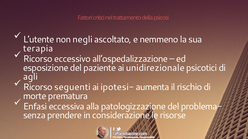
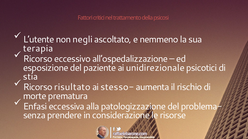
agli: agli -> stia (30, 77)
seguenti: seguenti -> risultato (72, 87)
ipotesi-: ipotesi- -> stesso- (117, 87)
